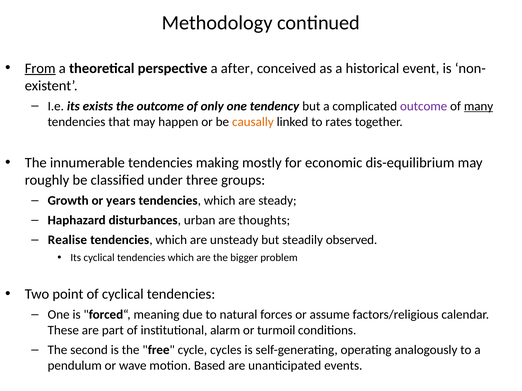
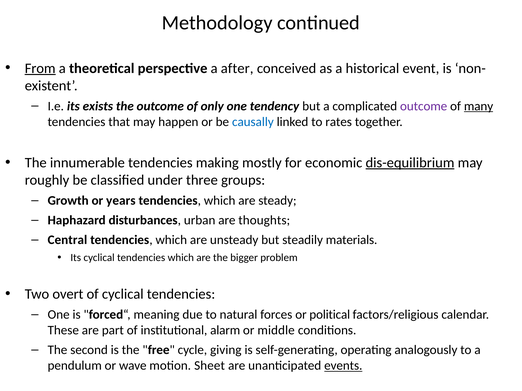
causally colour: orange -> blue (253, 122)
dis-equilibrium underline: none -> present (410, 163)
Realise: Realise -> Central (67, 240)
observed: observed -> materials (352, 240)
point: point -> overt (68, 295)
assume: assume -> political (330, 315)
turmoil: turmoil -> middle (276, 331)
cycles: cycles -> giving (226, 350)
Based: Based -> Sheet (210, 366)
events underline: none -> present (343, 366)
